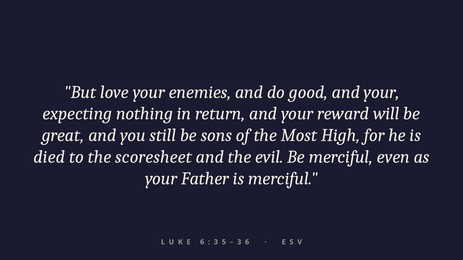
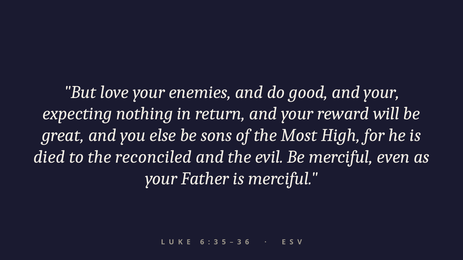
still: still -> else (163, 136)
scoresheet: scoresheet -> reconciled (154, 157)
